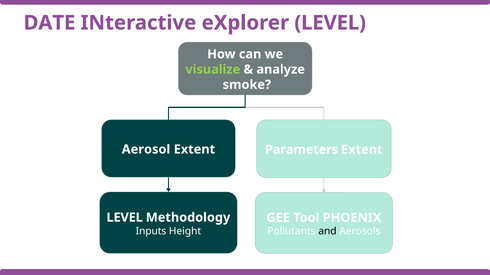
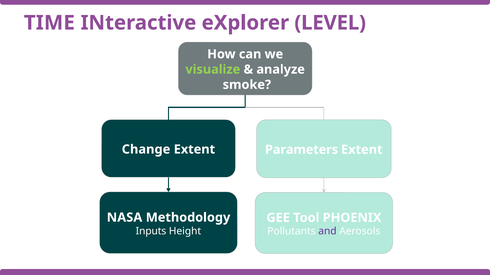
DATE: DATE -> TIME (49, 23)
Aerosol: Aerosol -> Change (146, 150)
LEVEL: LEVEL -> NASA (124, 218)
and colour: black -> purple (327, 232)
